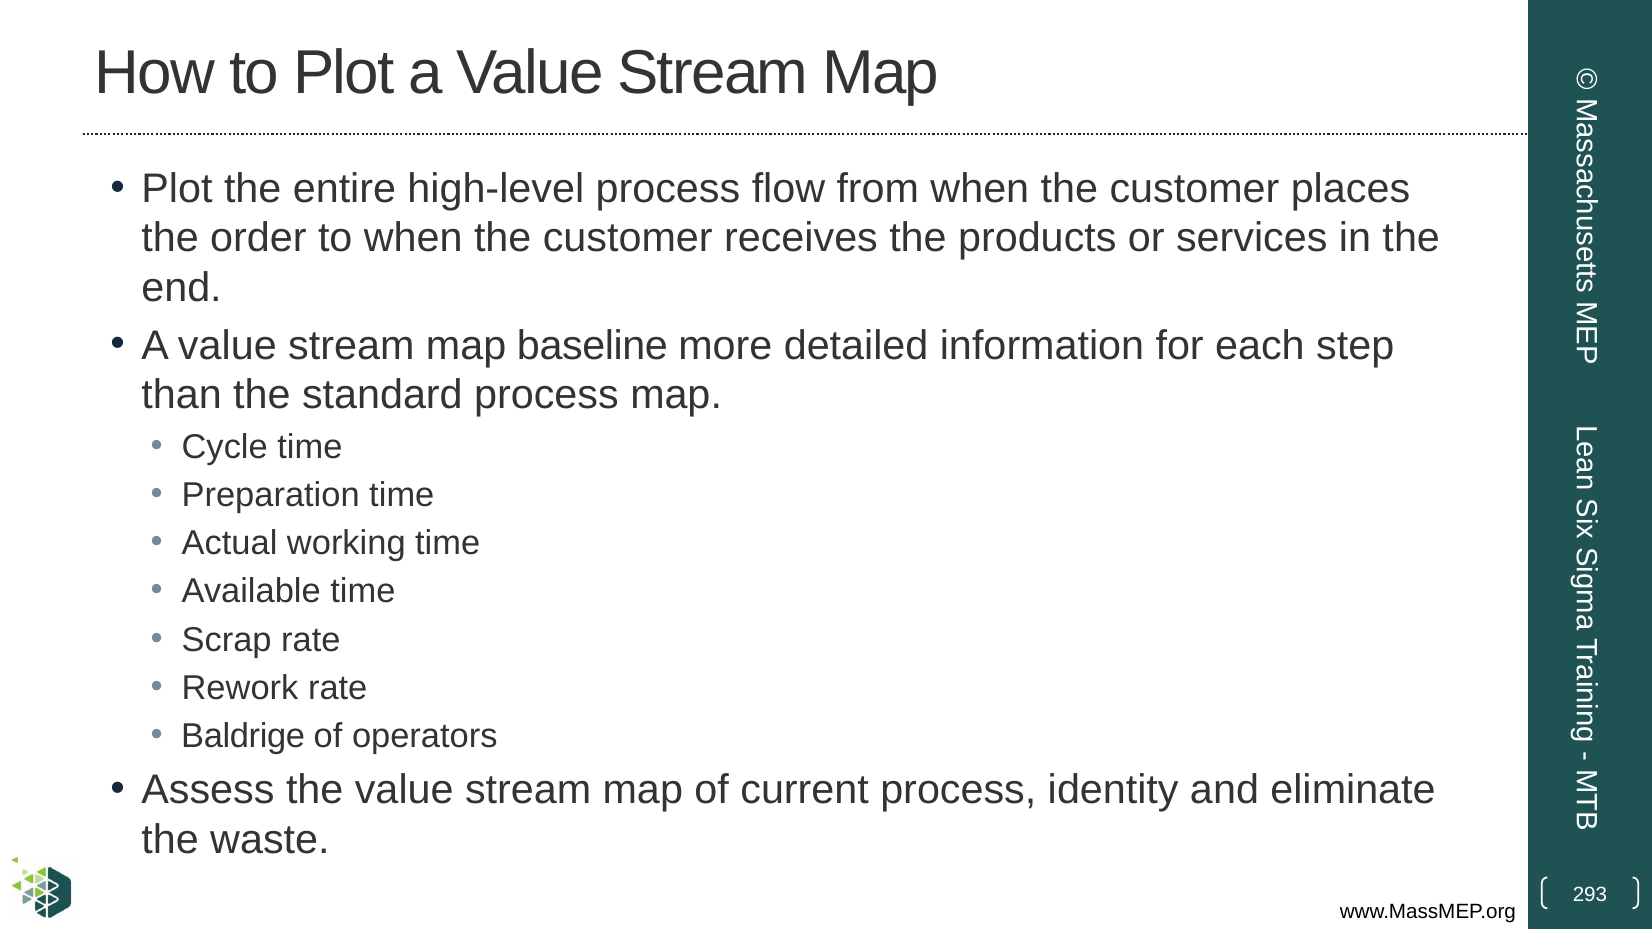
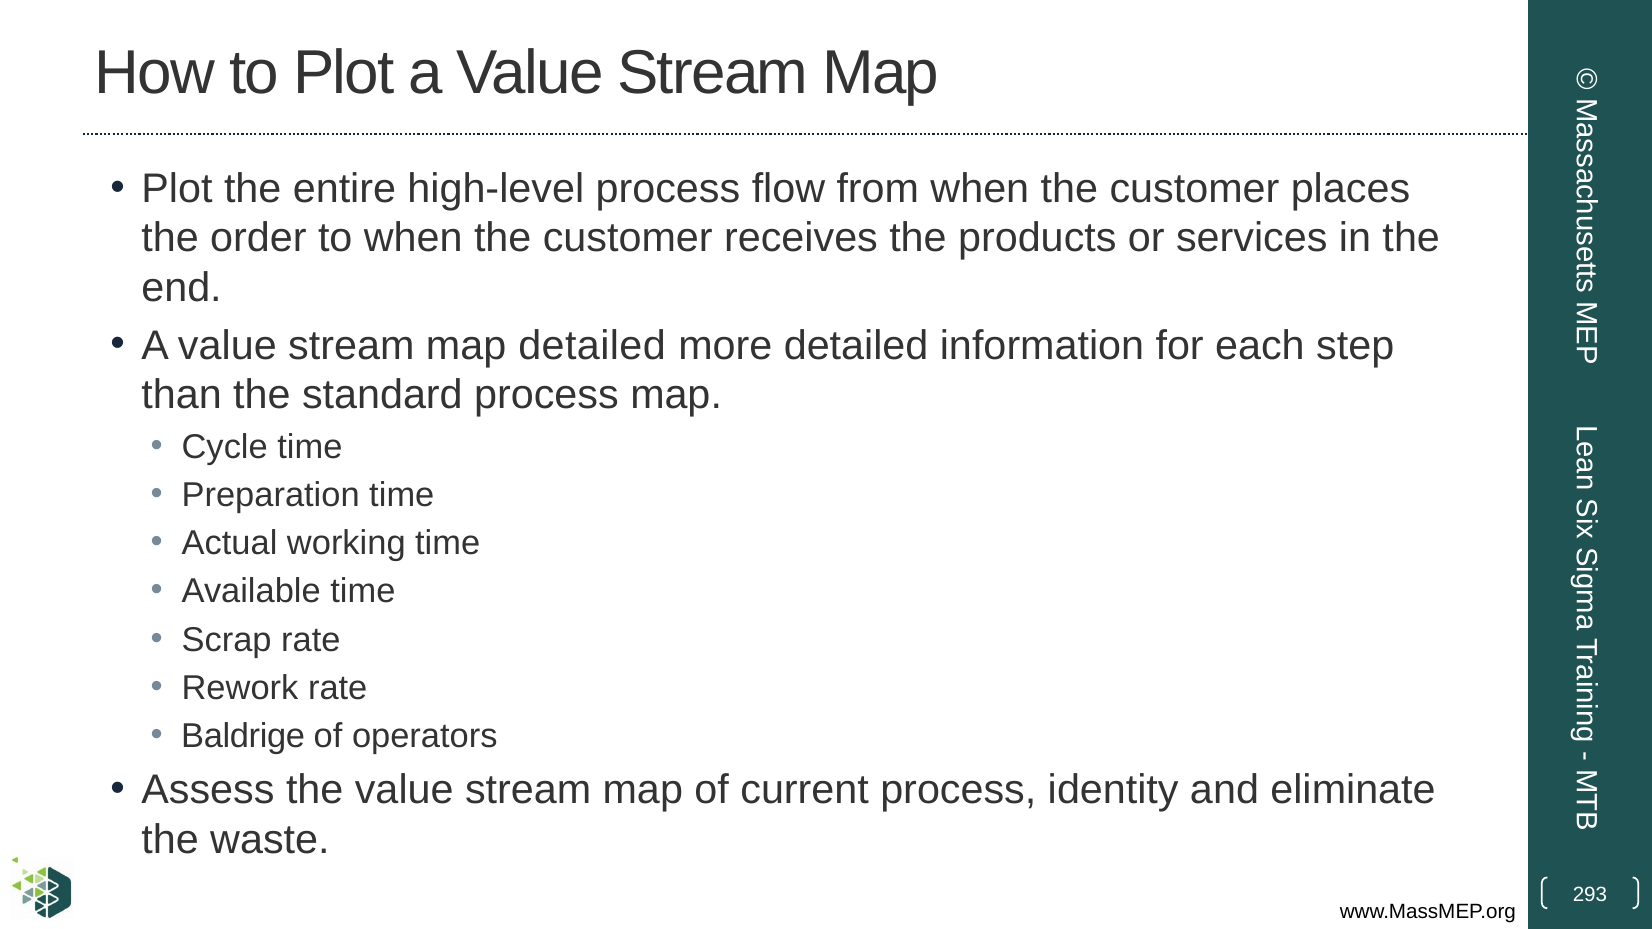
map baseline: baseline -> detailed (592, 346)
